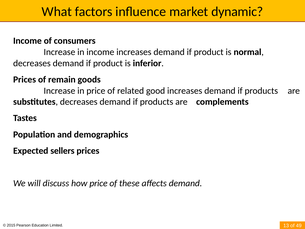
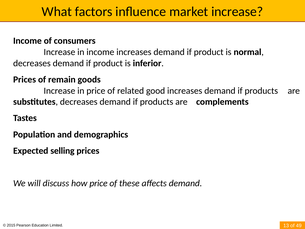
market dynamic: dynamic -> increase (237, 12)
sellers: sellers -> selling (62, 151)
